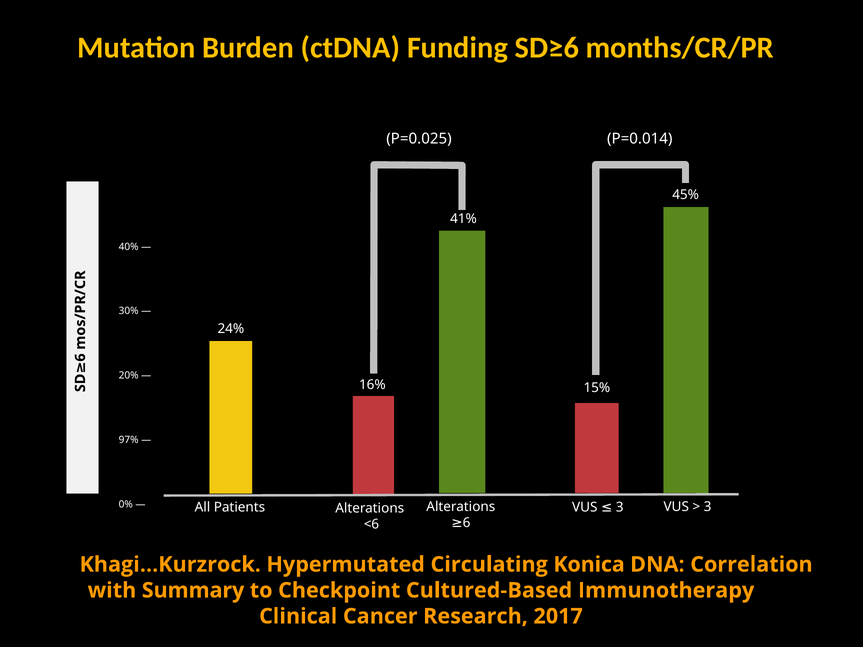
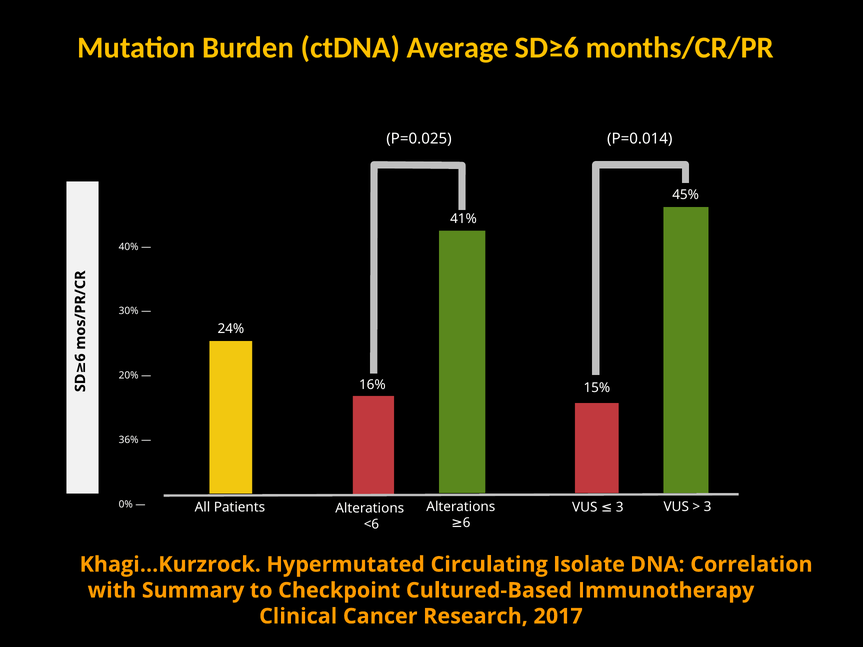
Funding: Funding -> Average (458, 48)
97%: 97% -> 36% (129, 440)
Konica: Konica -> Isolate (589, 565)
